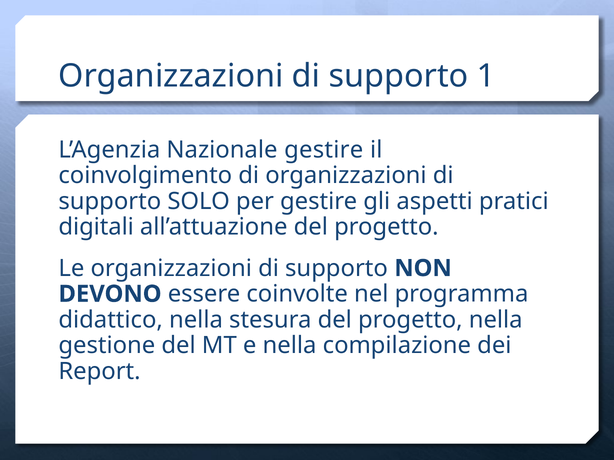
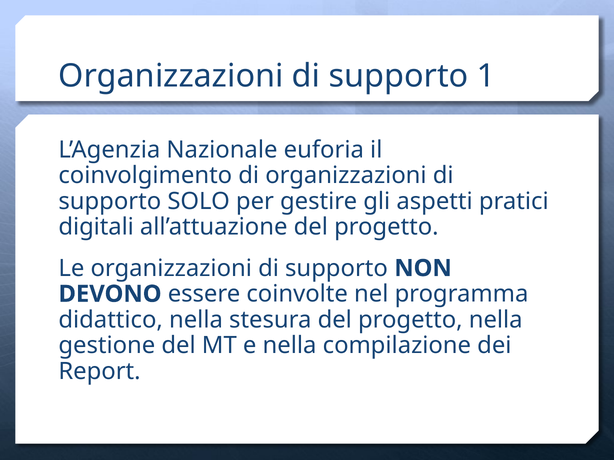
Nazionale gestire: gestire -> euforia (324, 150)
